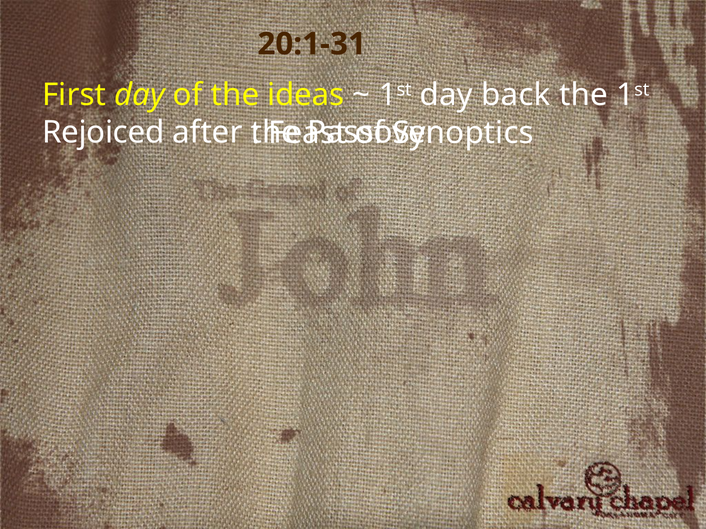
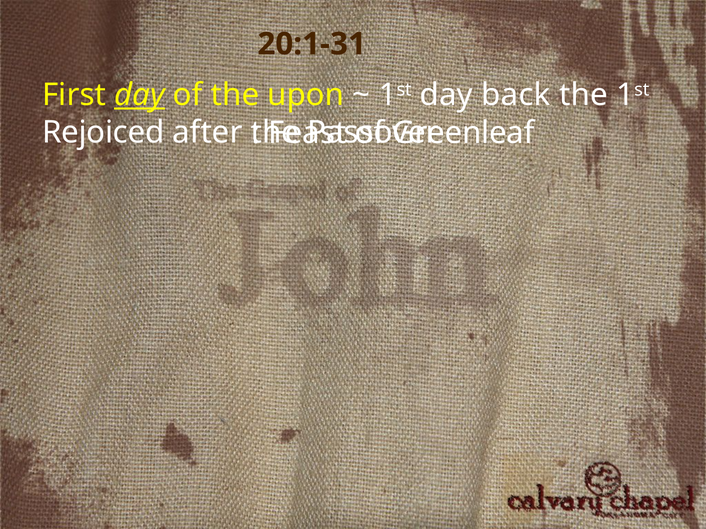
day underline: none -> present (139, 95)
ideas: ideas -> upon (306, 95)
Synoptics: Synoptics -> Greenleaf (463, 133)
